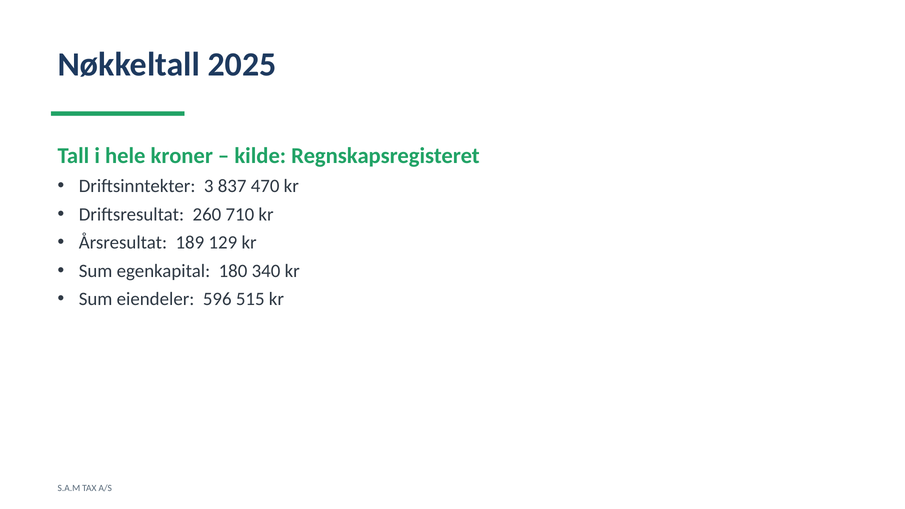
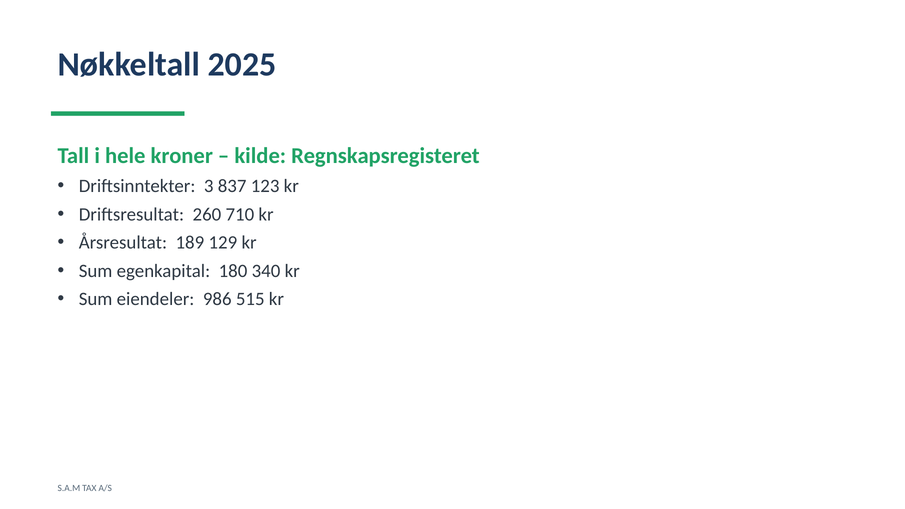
470: 470 -> 123 (265, 186)
596: 596 -> 986 (217, 299)
